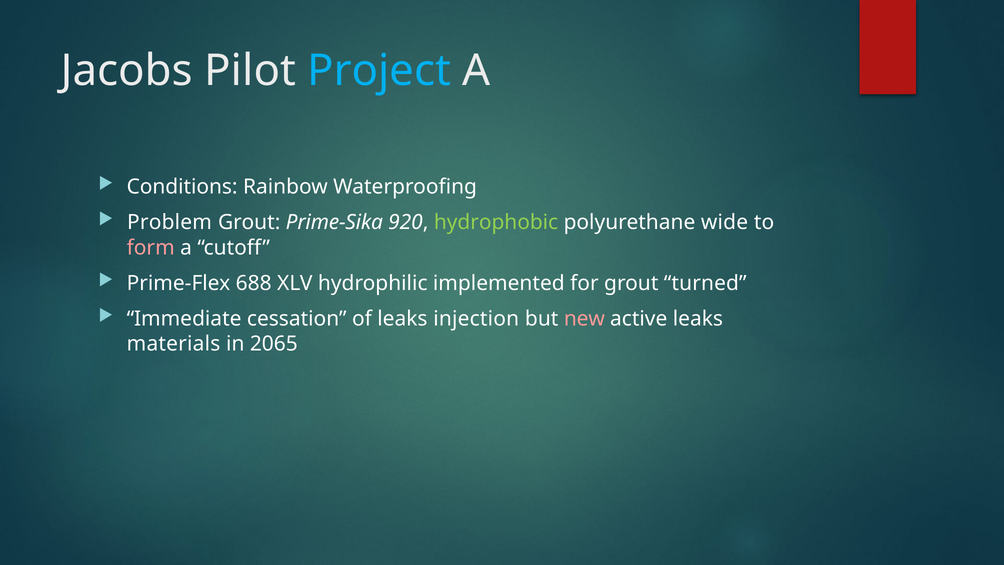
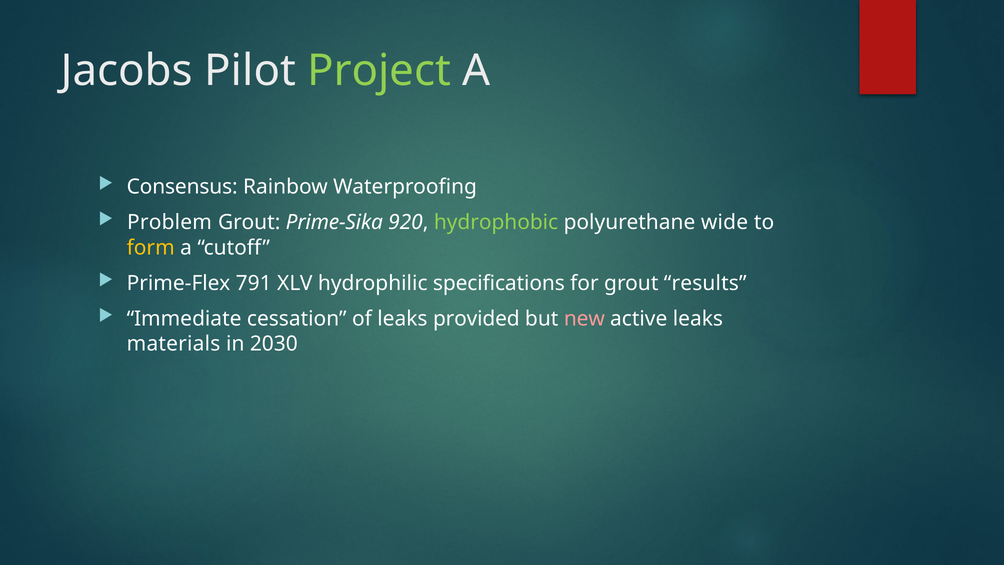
Project colour: light blue -> light green (379, 70)
Conditions: Conditions -> Consensus (182, 187)
form colour: pink -> yellow (151, 248)
688: 688 -> 791 (254, 283)
implemented: implemented -> specifications (499, 283)
turned: turned -> results (705, 283)
injection: injection -> provided (476, 319)
2065: 2065 -> 2030 (274, 344)
